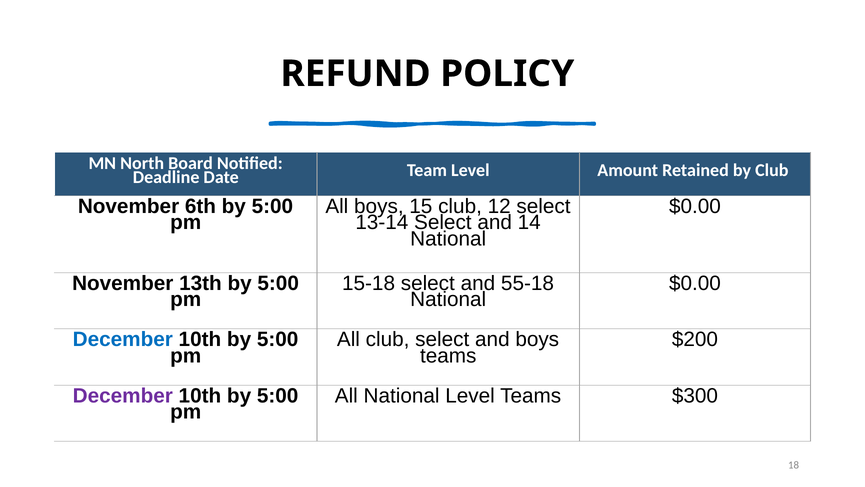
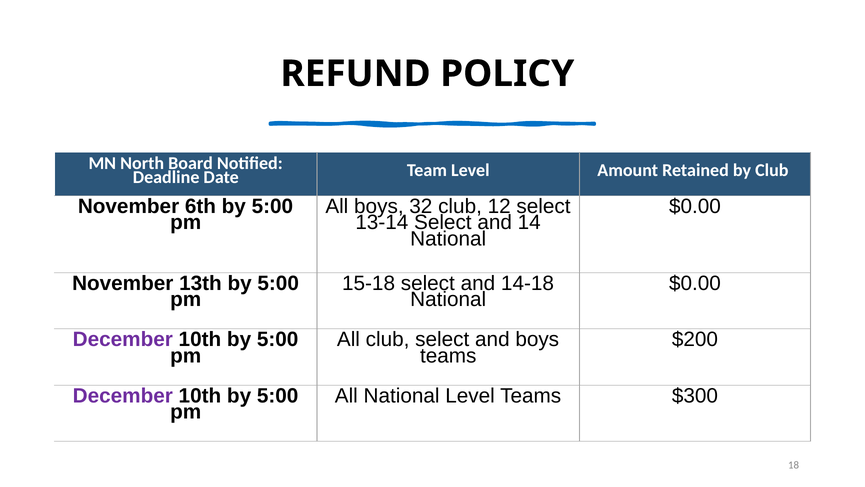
15: 15 -> 32 (421, 206)
55-18: 55-18 -> 14-18 (527, 283)
December colour: blue -> purple (123, 339)
